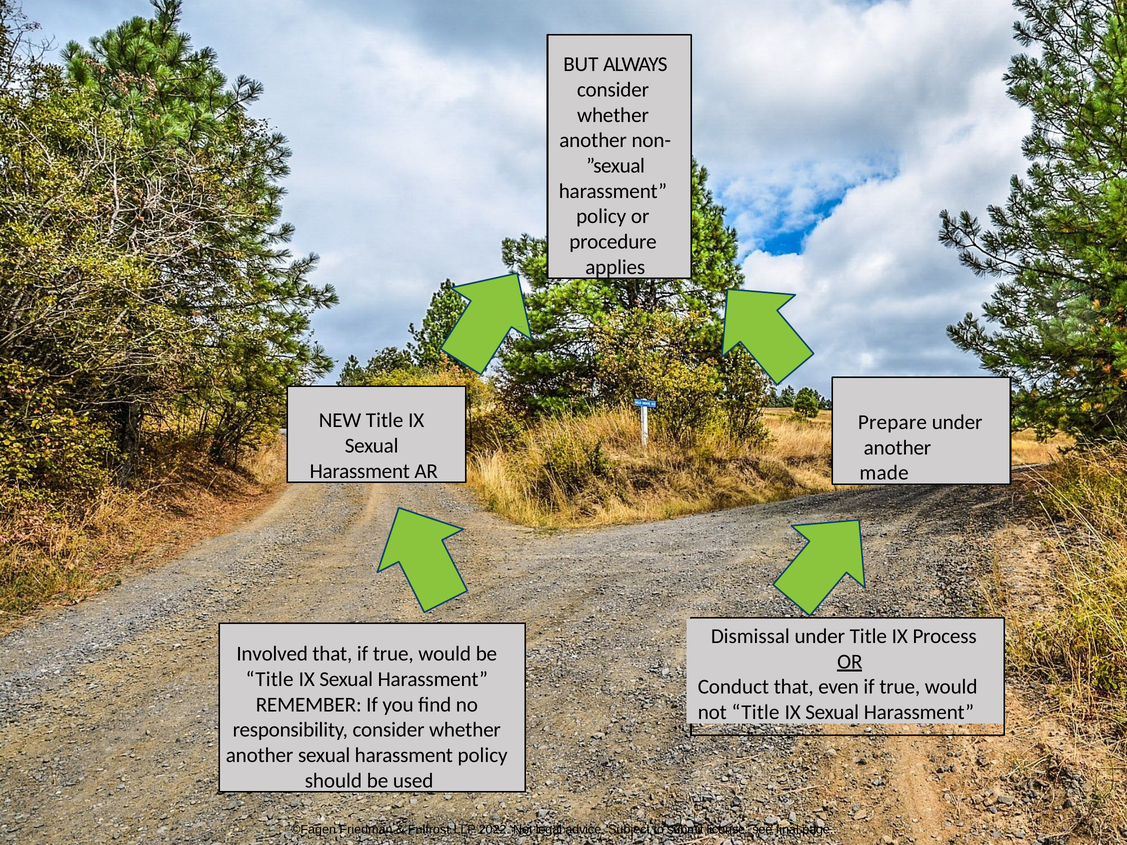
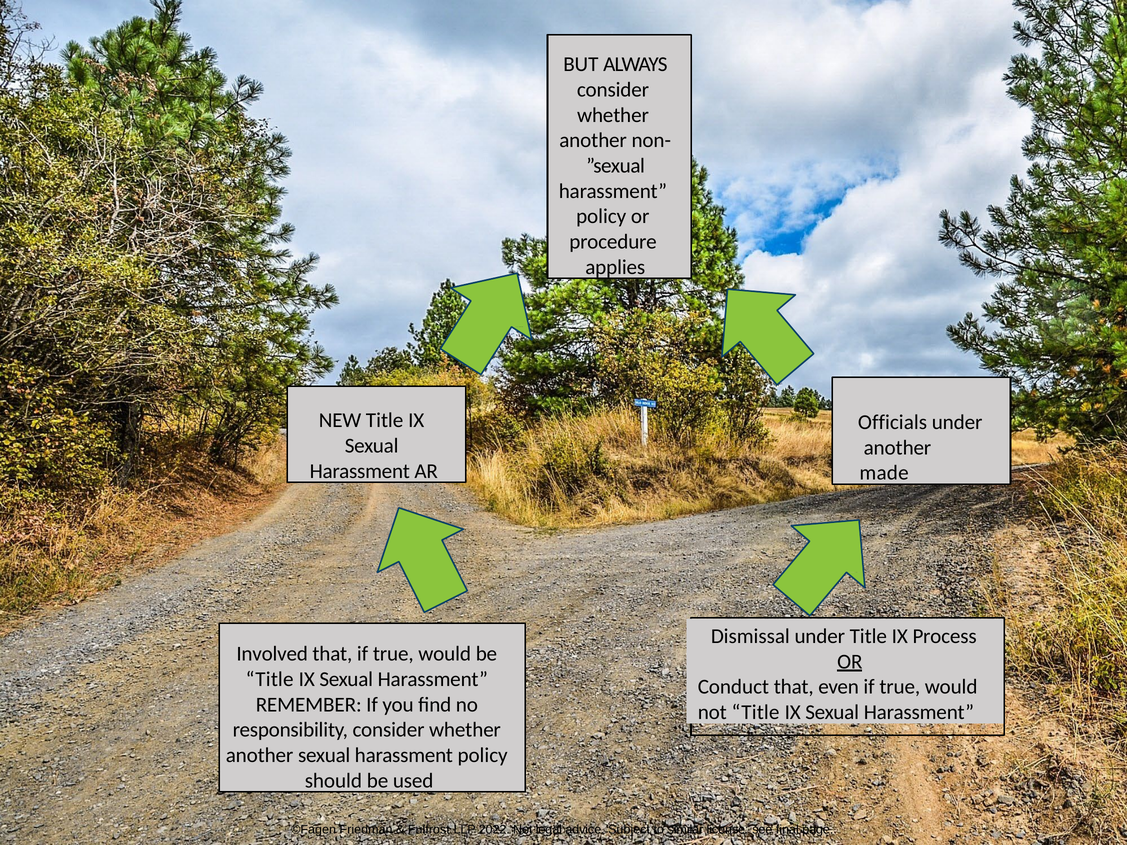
Prepare: Prepare -> Officials (893, 422)
submit: submit -> similar (685, 830)
